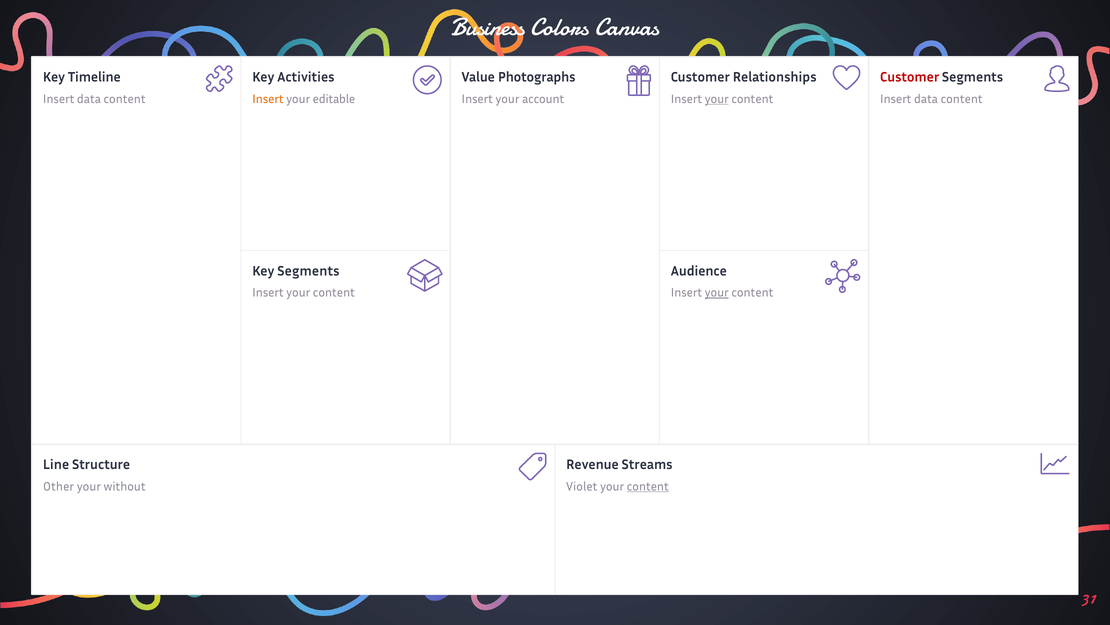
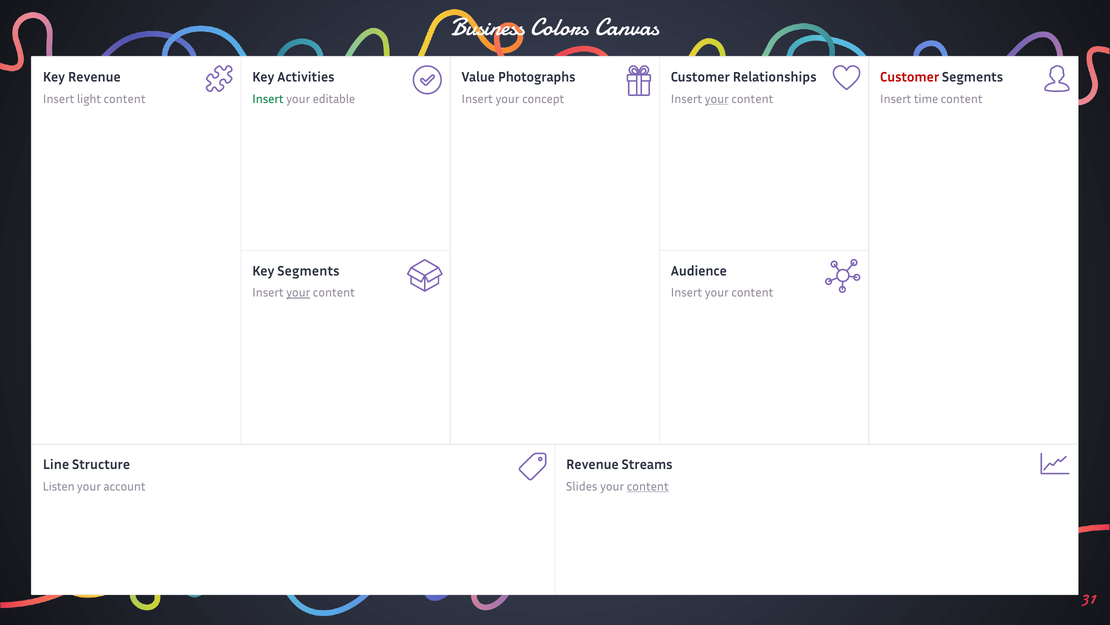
Key Timeline: Timeline -> Revenue (94, 77)
data: data -> light (89, 99)
Insert colour: orange -> green (268, 99)
account: account -> concept (543, 99)
data: data -> time (926, 99)
your underline: none -> present (298, 292)
your underline: present -> none (717, 292)
Other: Other -> Listen (59, 486)
without: without -> account (125, 486)
Violet: Violet -> Slides (582, 486)
